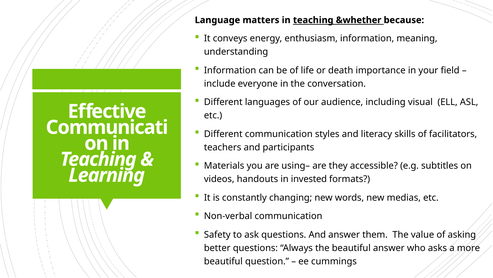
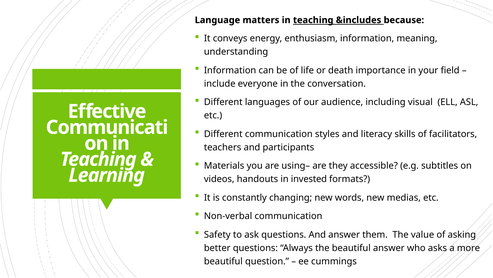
&whether: &whether -> &includes (359, 20)
